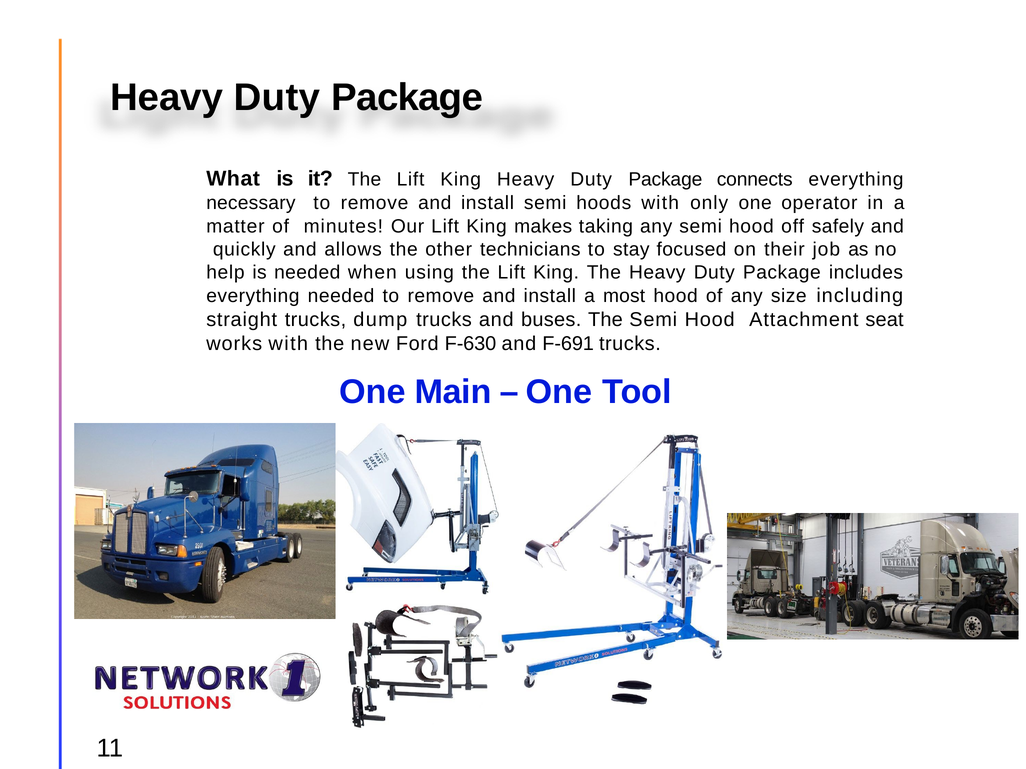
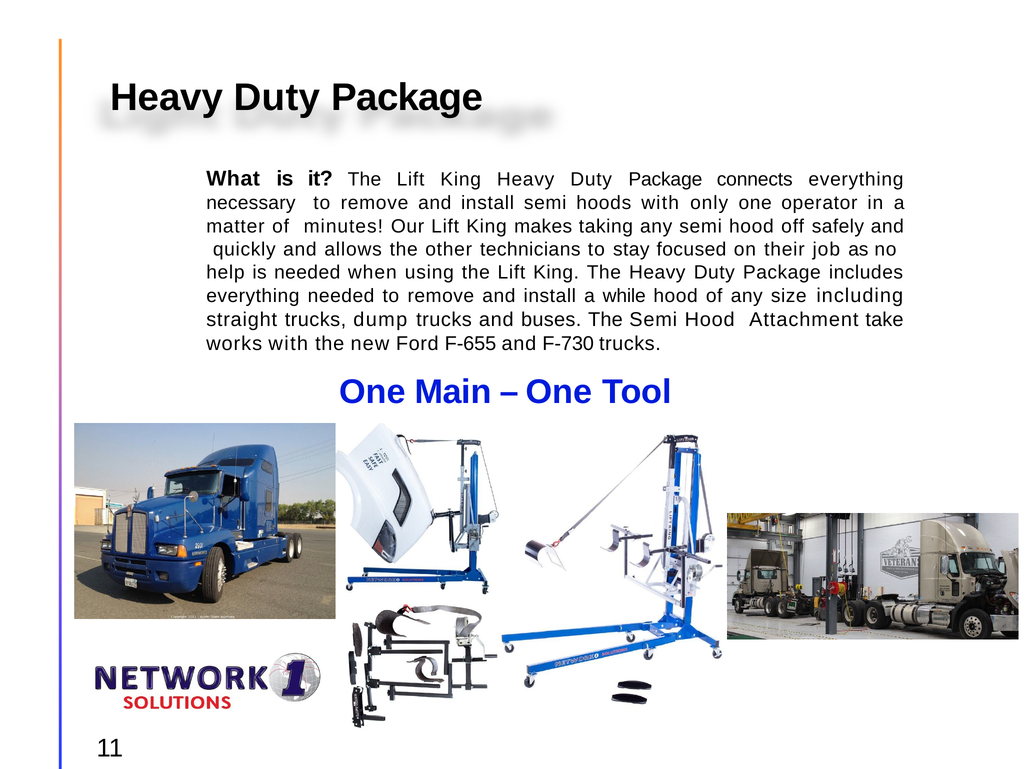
most: most -> while (624, 296)
seat: seat -> take (885, 320)
F-630: F-630 -> F-655 (470, 344)
F-691: F-691 -> F-730 (568, 344)
